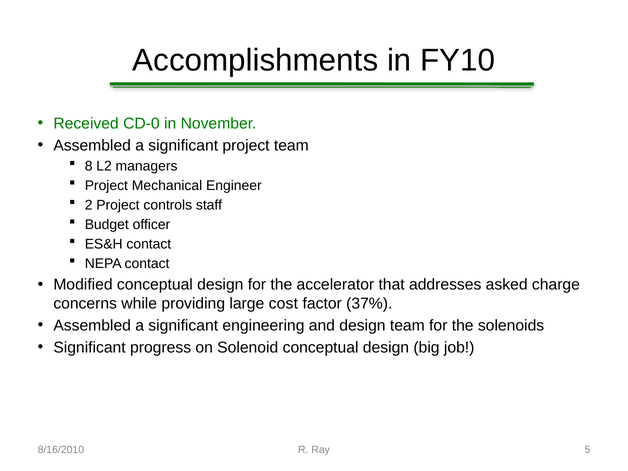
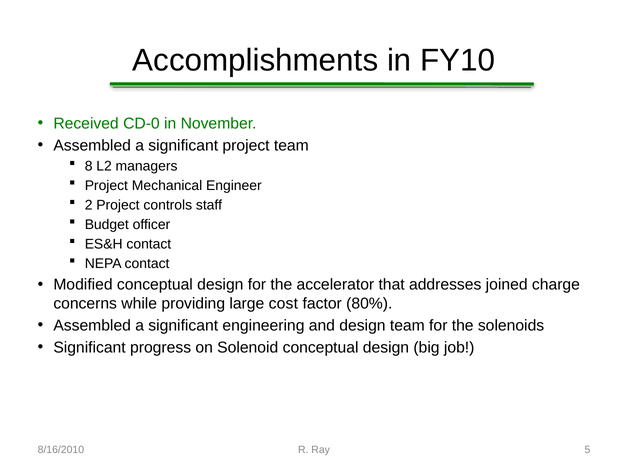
asked: asked -> joined (507, 285)
37%: 37% -> 80% (369, 304)
